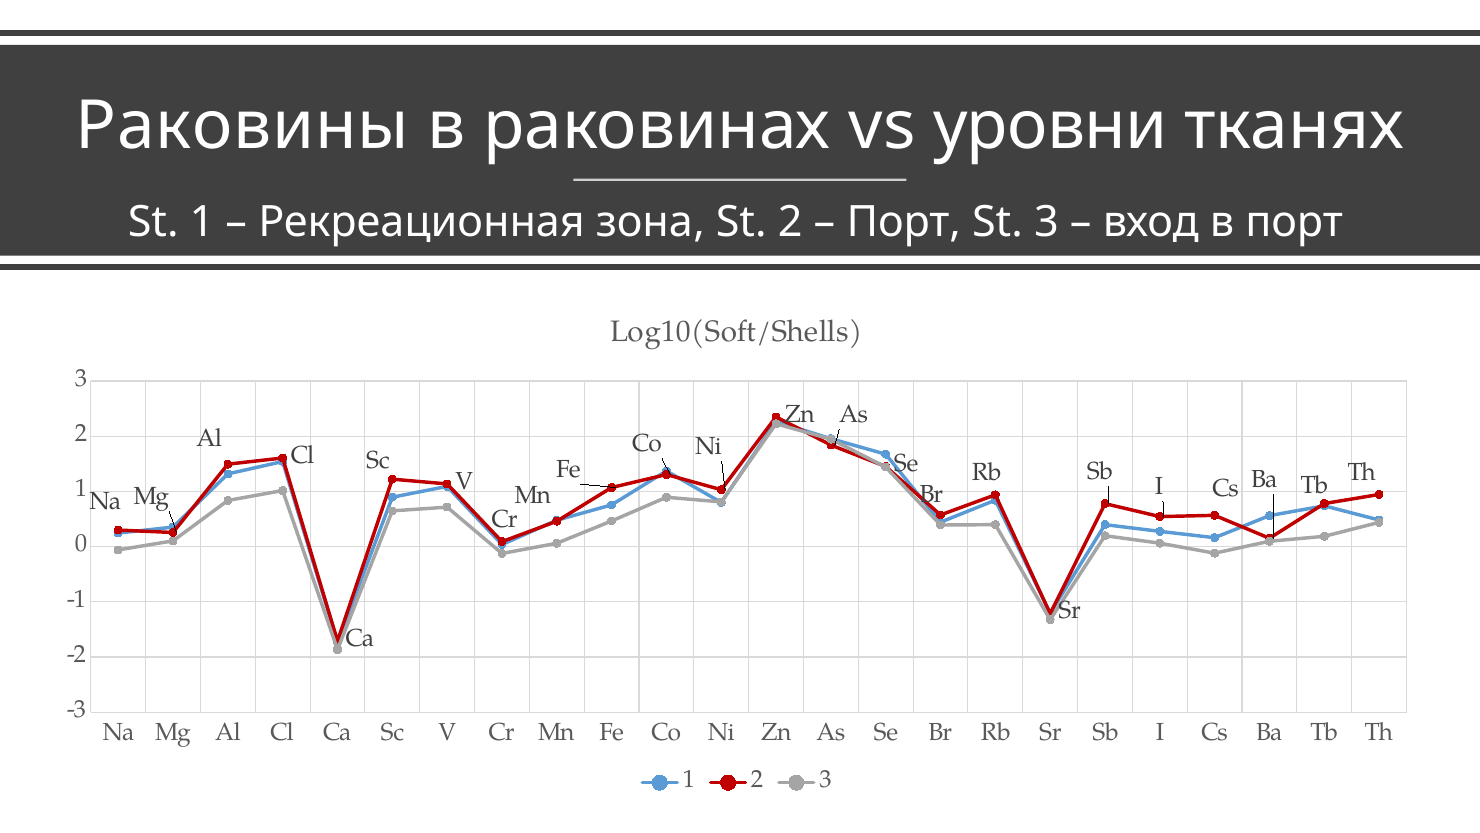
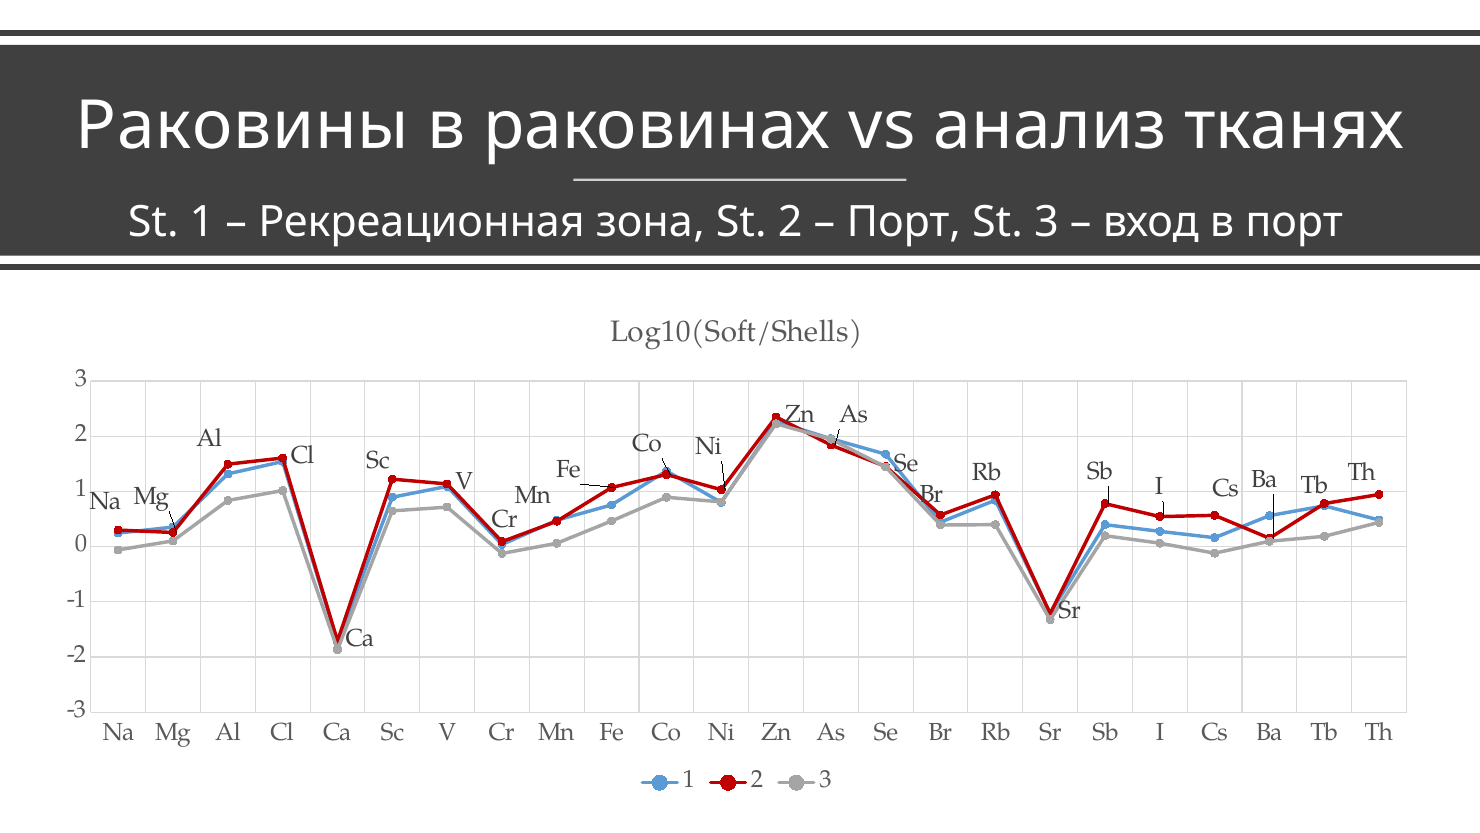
уровни: уровни -> анализ (1050, 126)
